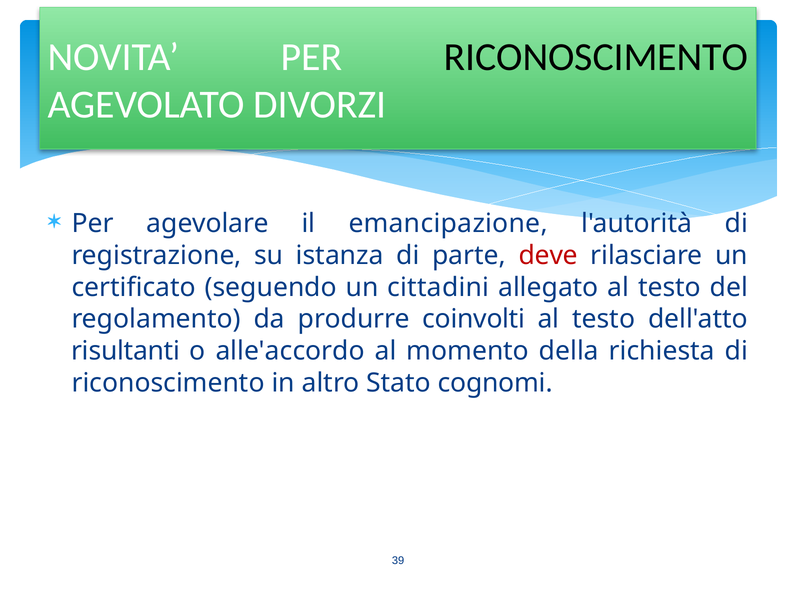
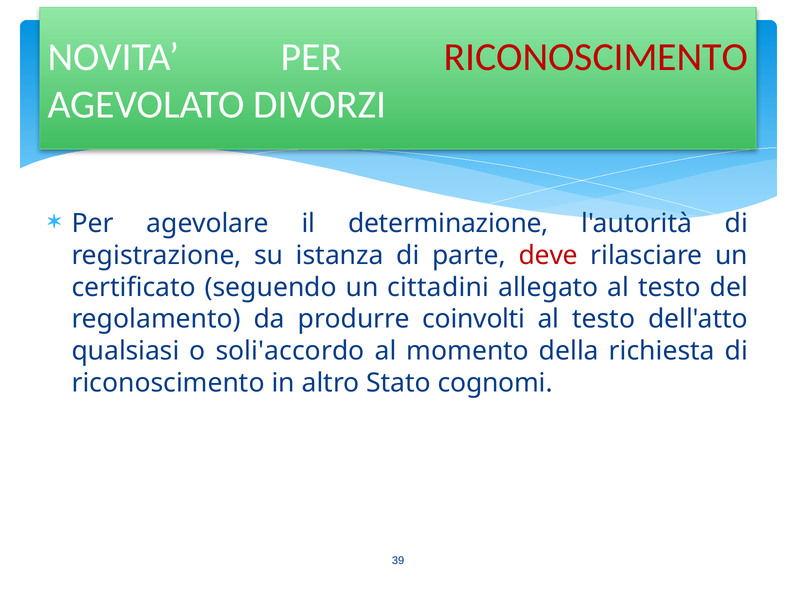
RICONOSCIMENTO colour: black -> red (596, 57)
emancipazione: emancipazione -> determinazione (448, 224)
risultanti: risultanti -> qualsiasi (126, 351)
alle'accordo: alle'accordo -> soli'accordo (290, 351)
